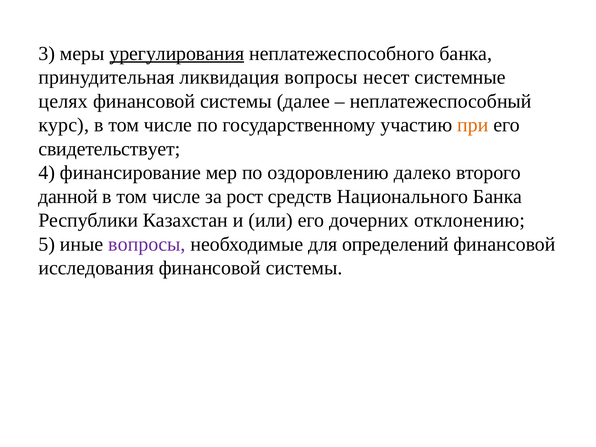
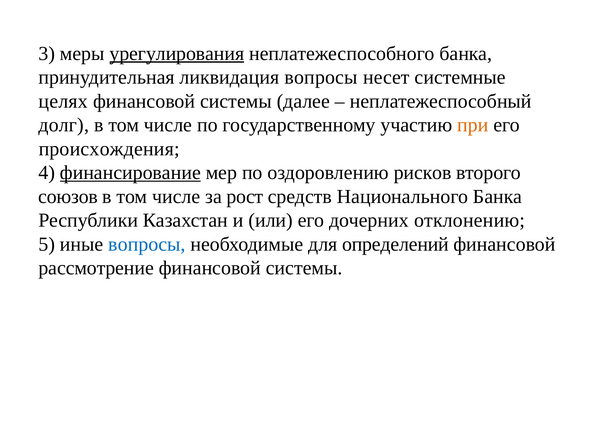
курс: курс -> долг (64, 125)
свидетельствует: свидетельствует -> происхождения (109, 149)
финансирование underline: none -> present (130, 173)
далеко: далеко -> рисков (423, 173)
данной: данной -> союзов (68, 197)
вопросы colour: purple -> blue (147, 244)
исследования: исследования -> рассмотрение (96, 268)
